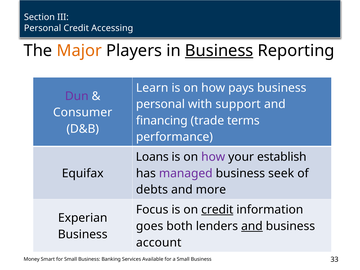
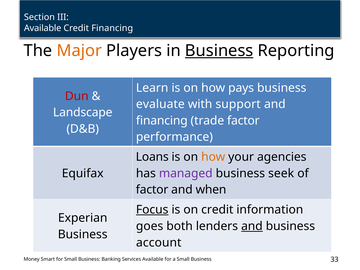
Personal: Personal -> Available (43, 28)
Credit Accessing: Accessing -> Financing (112, 28)
Dun colour: purple -> red (77, 96)
personal: personal -> evaluate (160, 104)
Consumer: Consumer -> Landscape (83, 112)
trade terms: terms -> factor (243, 121)
how colour: purple -> orange (213, 157)
establish: establish -> agencies (282, 157)
debts: debts -> factor (152, 190)
more: more -> when (211, 190)
Focus underline: none -> present (152, 210)
credit underline: present -> none (217, 210)
